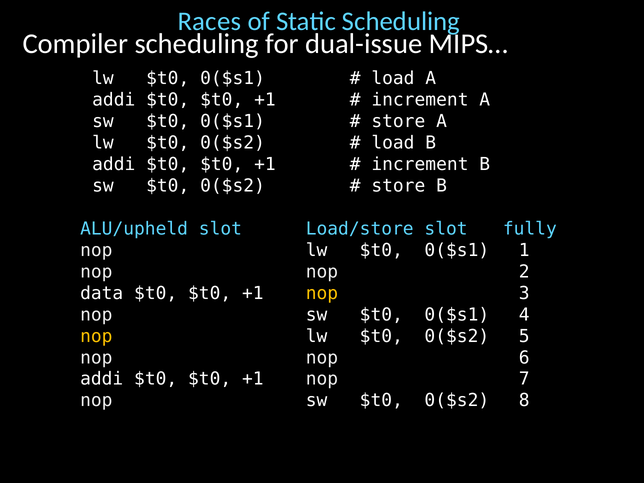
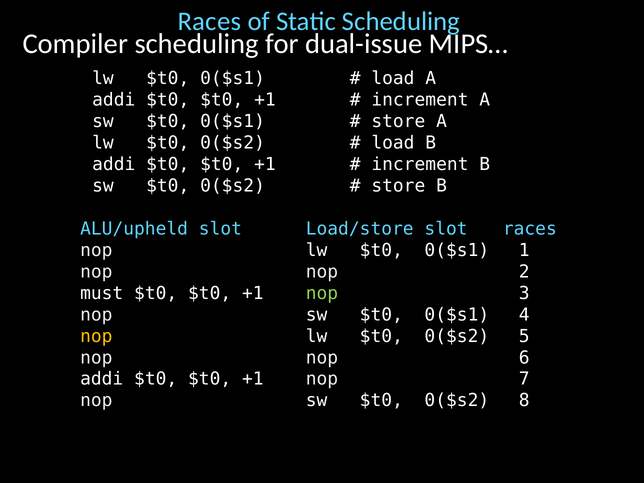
slot fully: fully -> races (530, 229)
data: data -> must (102, 293)
nop colour: yellow -> light green (322, 293)
